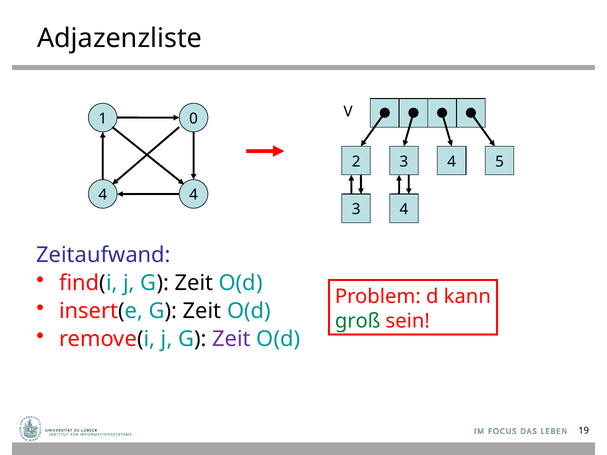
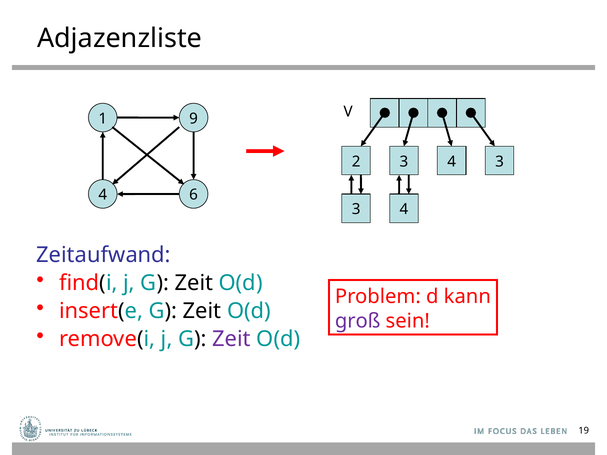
0: 0 -> 9 (194, 119)
4 5: 5 -> 3 (500, 162)
4: 4 -> 6 (194, 195)
groß colour: green -> purple (358, 321)
